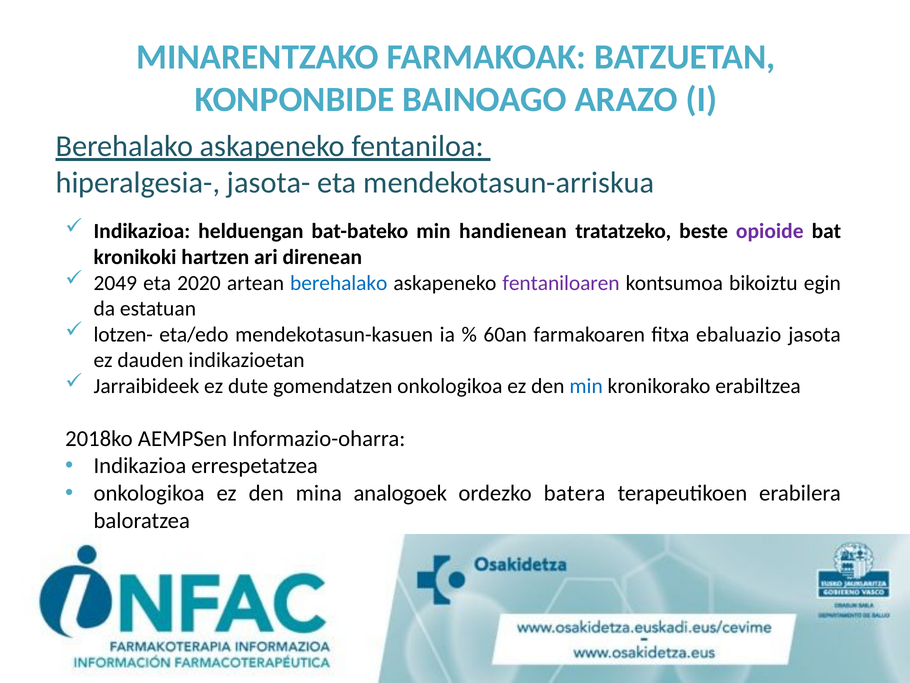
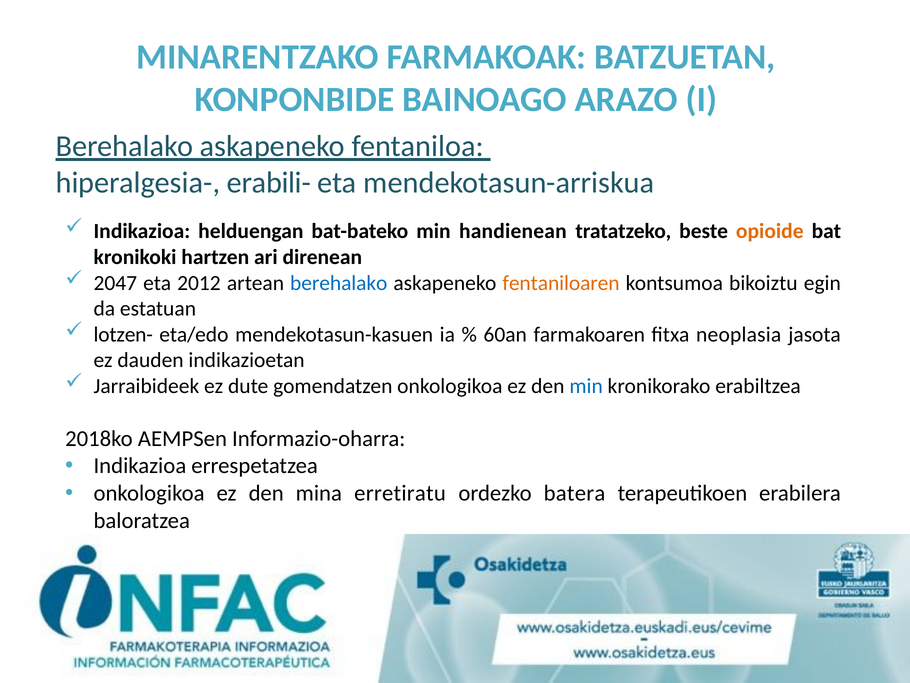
jasota-: jasota- -> erabili- (269, 183)
opioide colour: purple -> orange (770, 231)
2049: 2049 -> 2047 (115, 283)
2020: 2020 -> 2012 (199, 283)
fentaniloaren colour: purple -> orange (561, 283)
ebaluazio: ebaluazio -> neoplasia (739, 334)
analogoek: analogoek -> erretiratu (400, 493)
